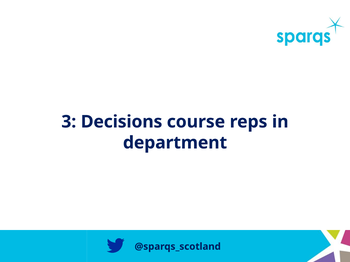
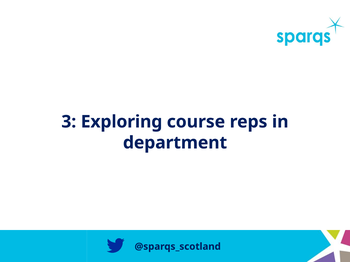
Decisions: Decisions -> Exploring (122, 122)
